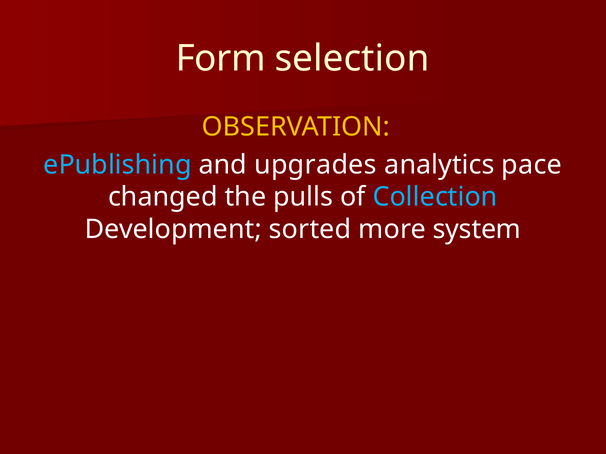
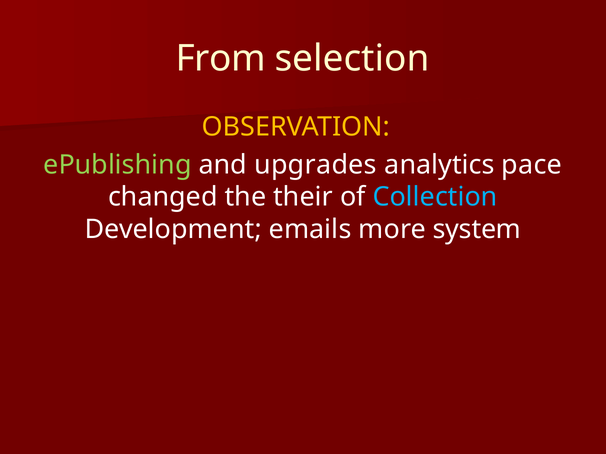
Form: Form -> From (221, 59)
ePublishing colour: light blue -> light green (118, 165)
pulls: pulls -> their (303, 197)
sorted: sorted -> emails (310, 230)
